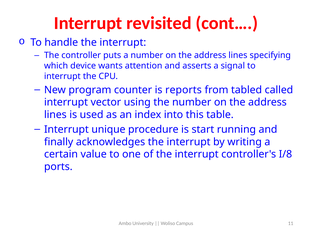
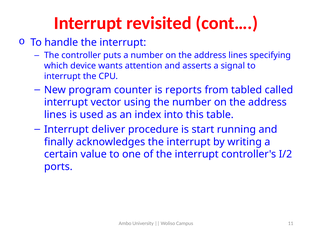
unique: unique -> deliver (108, 129)
I/8: I/8 -> I/2 (285, 154)
